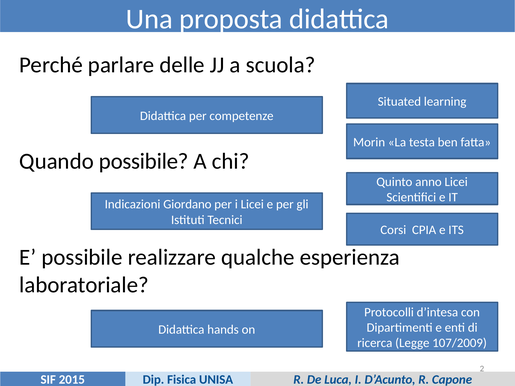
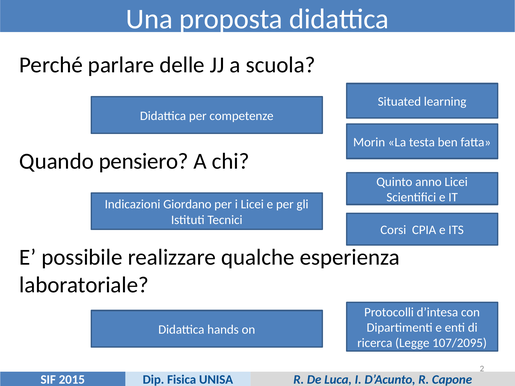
Quando possibile: possibile -> pensiero (144, 161)
107/2009: 107/2009 -> 107/2095 (460, 343)
